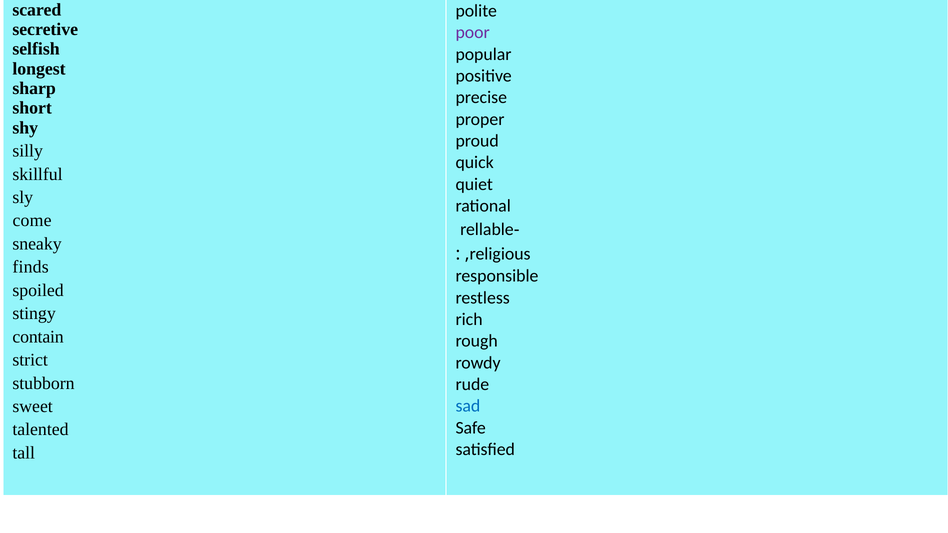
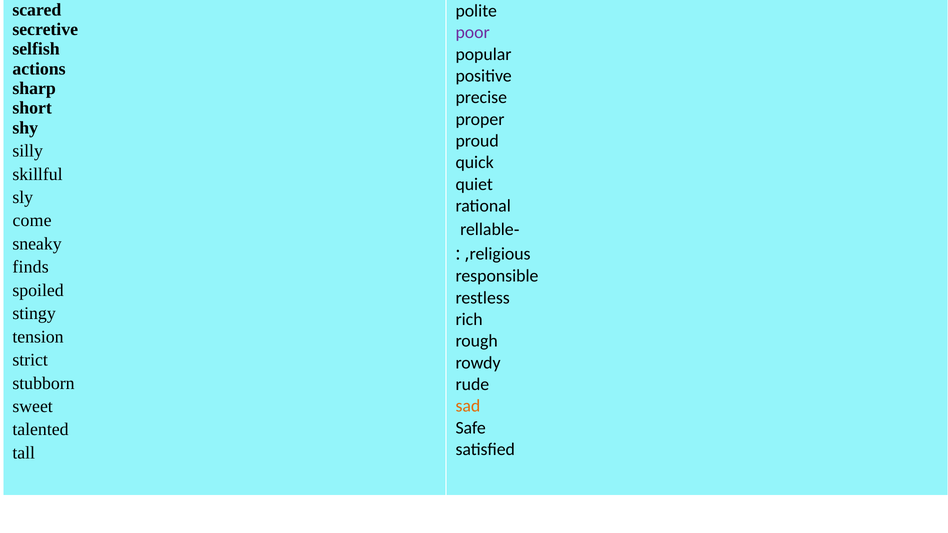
longest: longest -> actions (39, 69)
contain: contain -> tension (38, 337)
sad colour: blue -> orange (468, 406)
